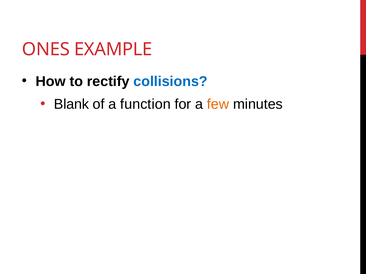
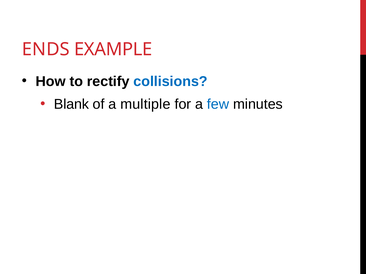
ONES: ONES -> ENDS (46, 49)
function: function -> multiple (145, 104)
few colour: orange -> blue (218, 104)
